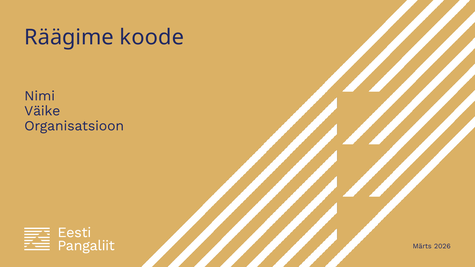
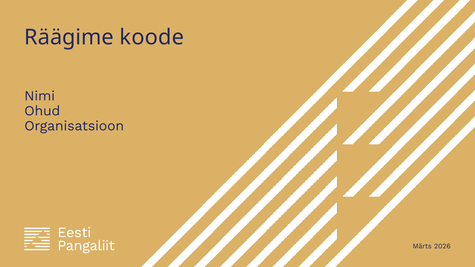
Väike: Väike -> Ohud (42, 111)
